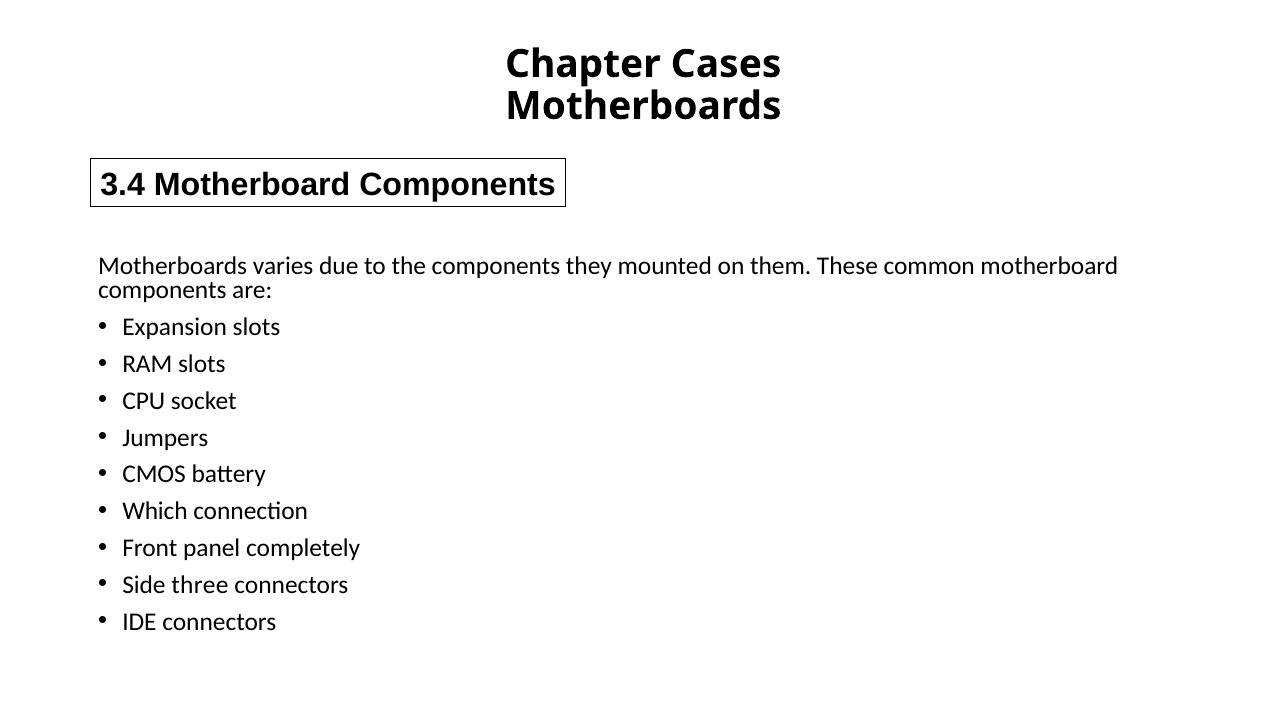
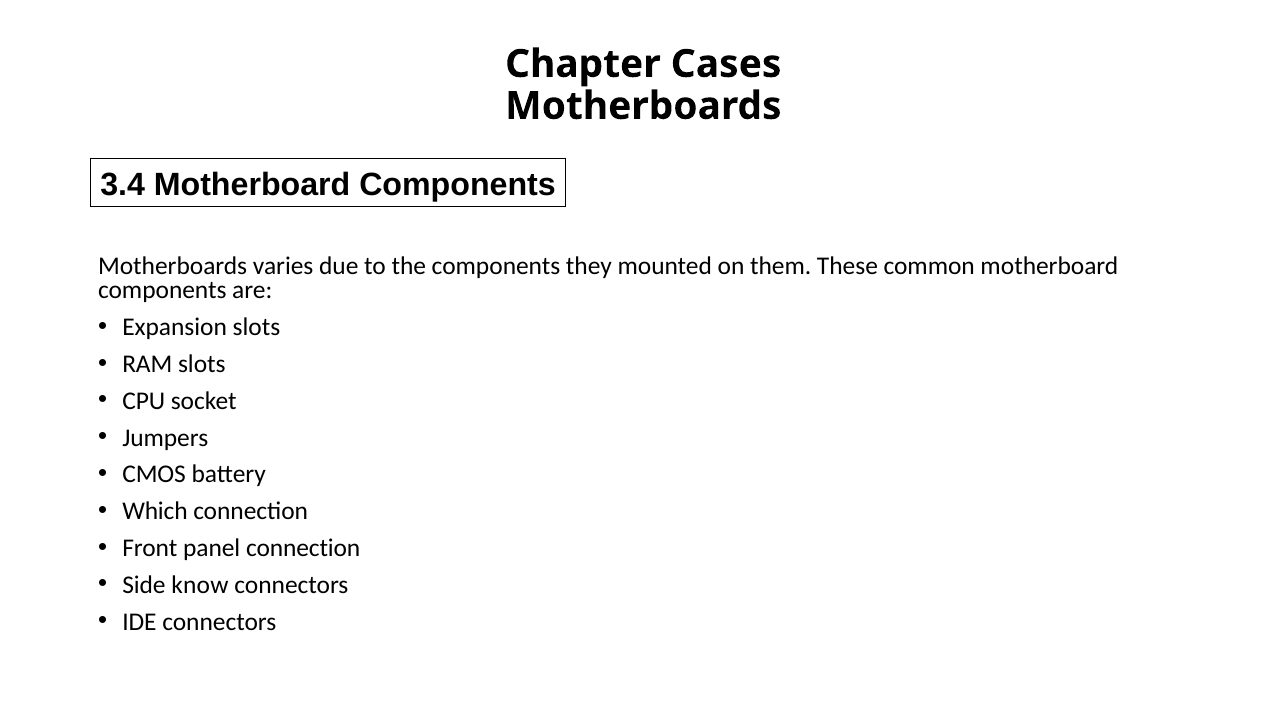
panel completely: completely -> connection (303, 548)
three: three -> know (200, 585)
